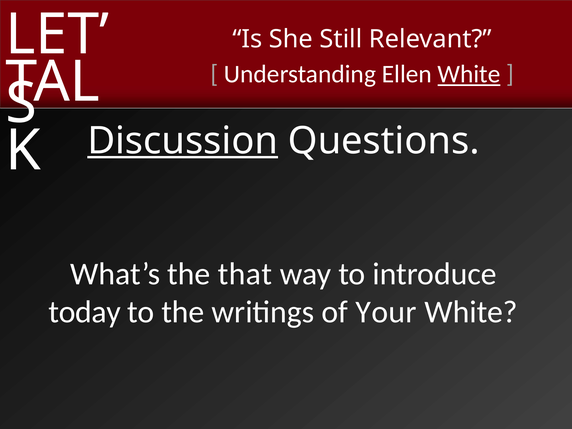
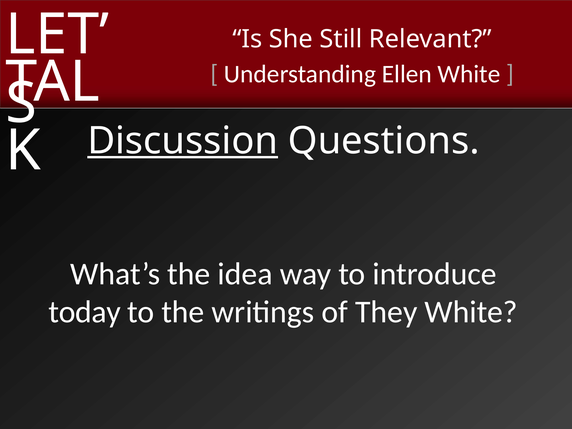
White underline: present -> none (469, 74)
that: that -> idea (245, 274)
Your: Your -> They (386, 312)
